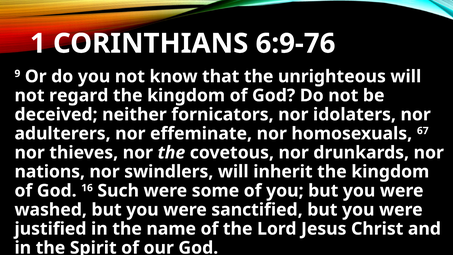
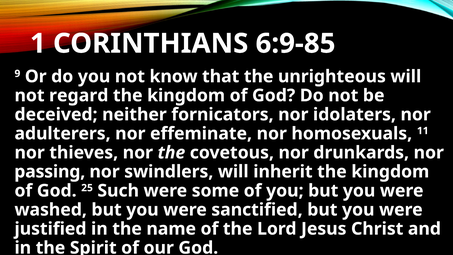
6:9-76: 6:9-76 -> 6:9-85 (296, 43)
67: 67 -> 11 (423, 131)
nations: nations -> passing (50, 172)
16: 16 -> 25 (87, 188)
